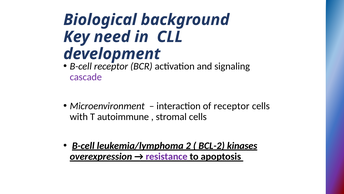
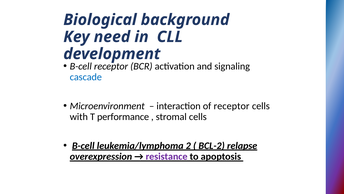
cascade colour: purple -> blue (86, 77)
autoimmune: autoimmune -> performance (123, 117)
kinases: kinases -> relapse (242, 145)
